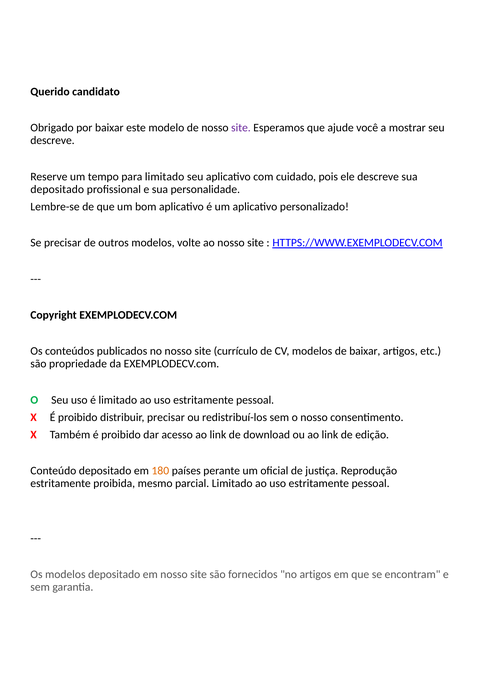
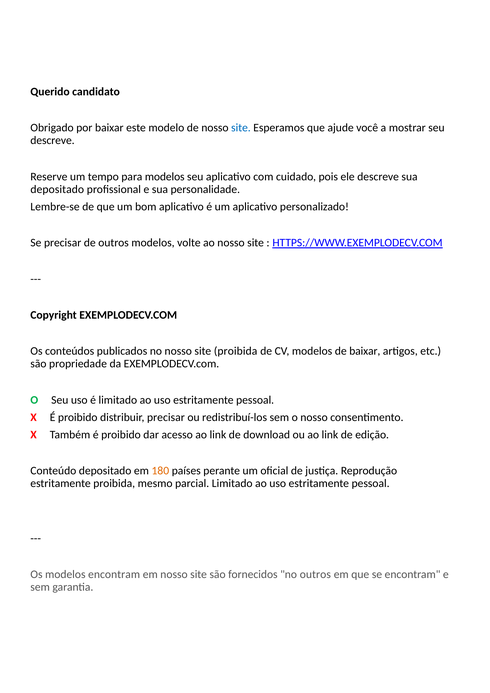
site colour: purple -> blue (241, 128)
para limitado: limitado -> modelos (165, 176)
site currículo: currículo -> proibida (236, 351)
modelos depositado: depositado -> encontram (114, 574)
no artigos: artigos -> outros (315, 574)
